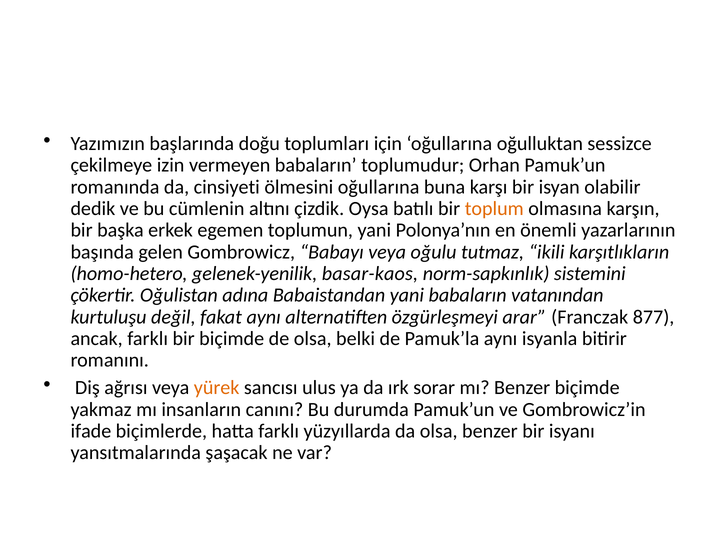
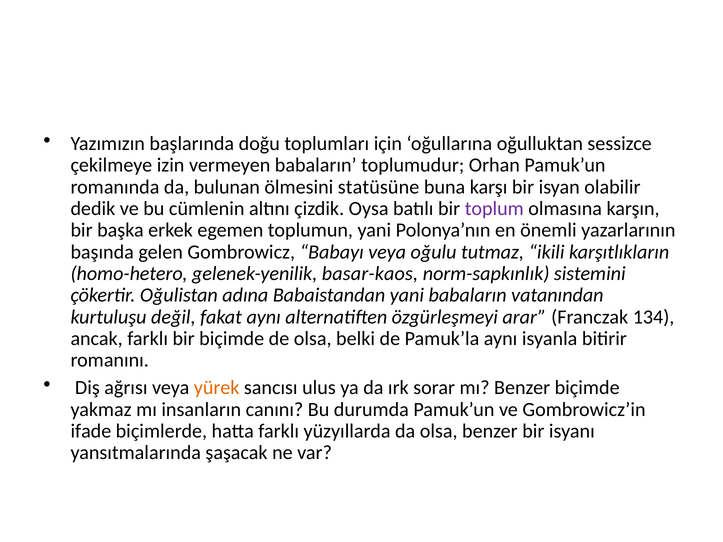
cinsiyeti: cinsiyeti -> bulunan (227, 187)
ölmesini oğullarına: oğullarına -> statüsüne (379, 187)
toplum colour: orange -> purple (494, 209)
877: 877 -> 134 (654, 317)
